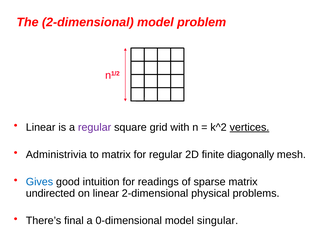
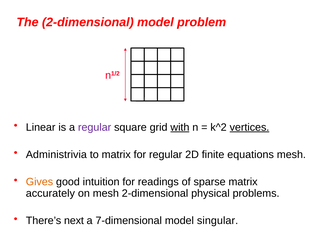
with underline: none -> present (180, 127)
diagonally: diagonally -> equations (251, 155)
Gives colour: blue -> orange (39, 182)
undirected: undirected -> accurately (50, 193)
on linear: linear -> mesh (106, 193)
final: final -> next (74, 221)
0-dimensional: 0-dimensional -> 7-dimensional (129, 221)
